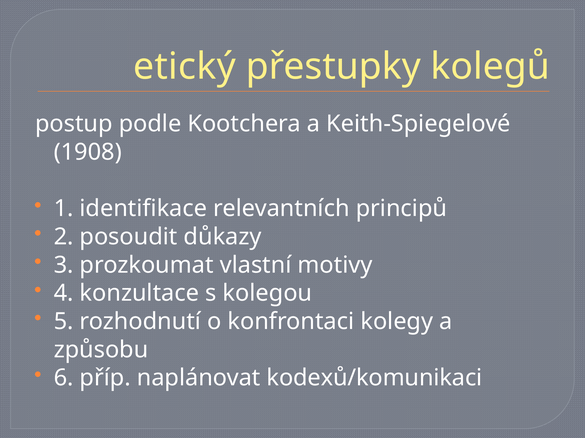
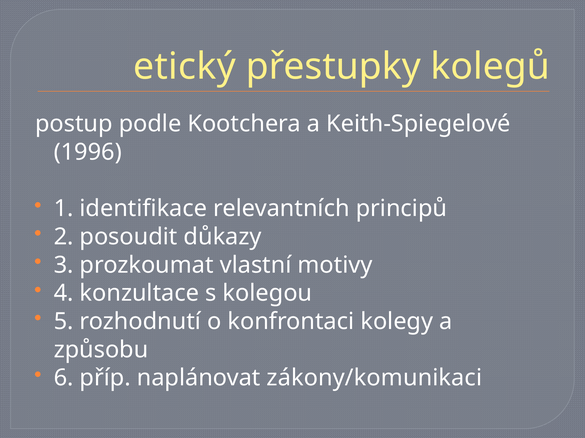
1908: 1908 -> 1996 (88, 152)
kodexů/komunikaci: kodexů/komunikaci -> zákony/komunikaci (374, 379)
